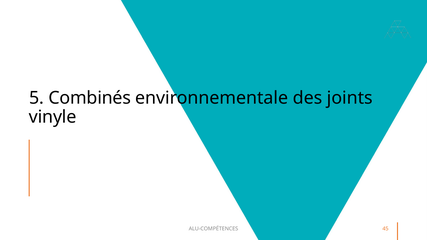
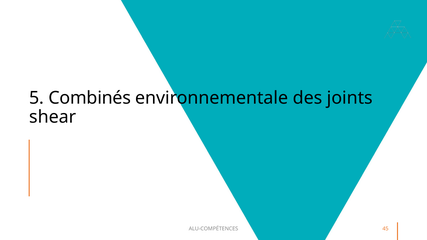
vinyle: vinyle -> shear (53, 117)
